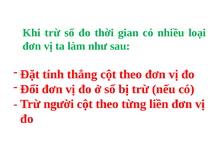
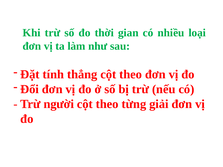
liền: liền -> giải (159, 104)
